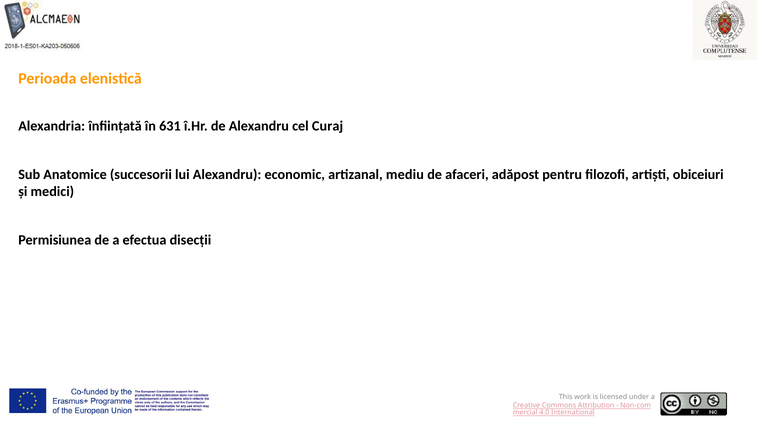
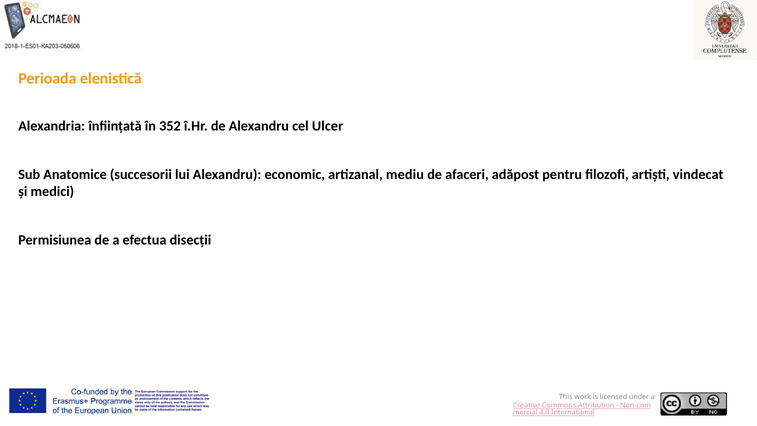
631: 631 -> 352 (170, 126)
Curaj: Curaj -> Ulcer (328, 126)
obiceiuri: obiceiuri -> vindecat (698, 174)
